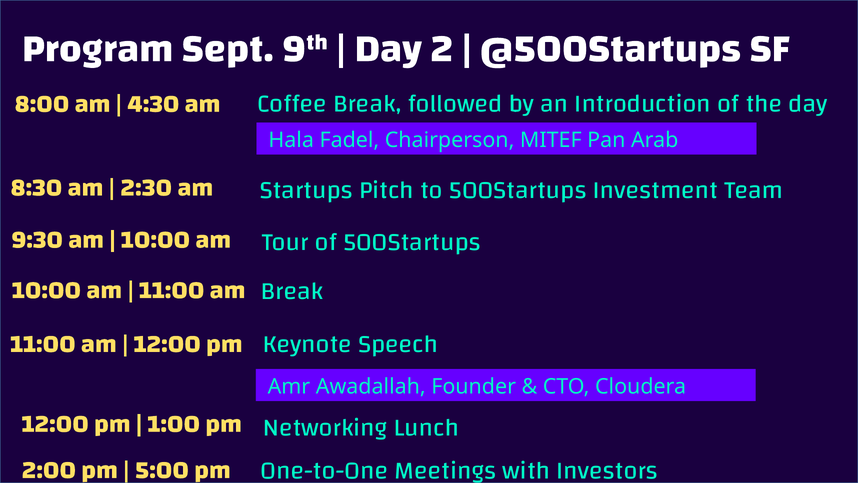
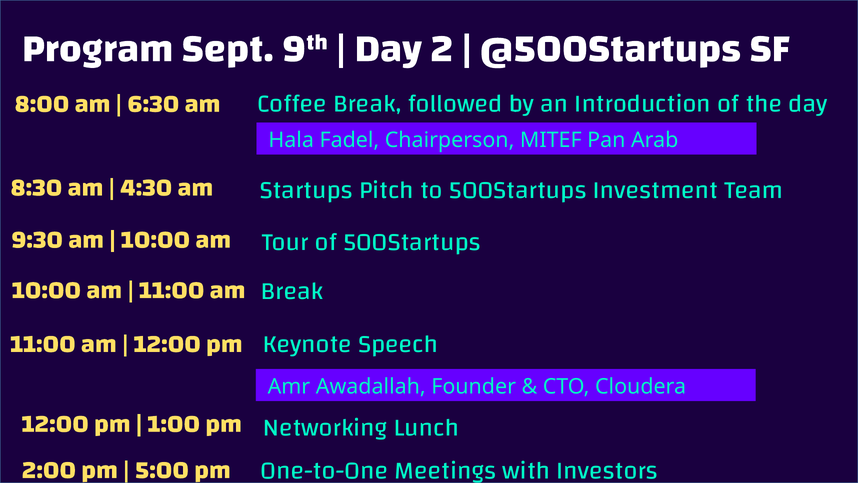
4:30: 4:30 -> 6:30 (153, 103)
2:30: 2:30 -> 4:30 (146, 187)
